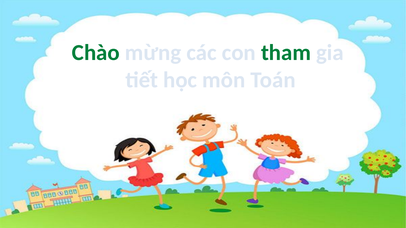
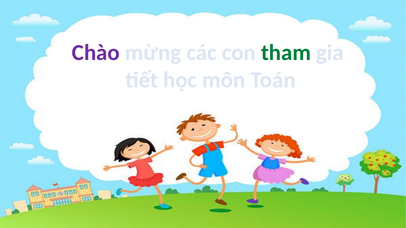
Chào colour: green -> purple (96, 53)
